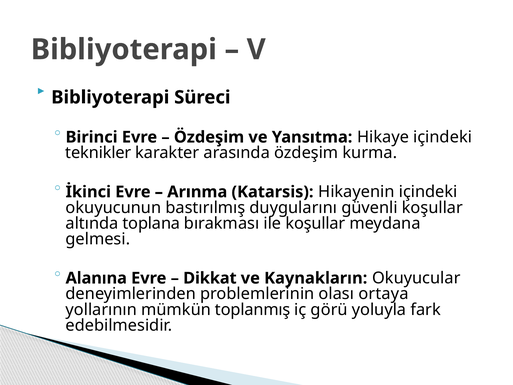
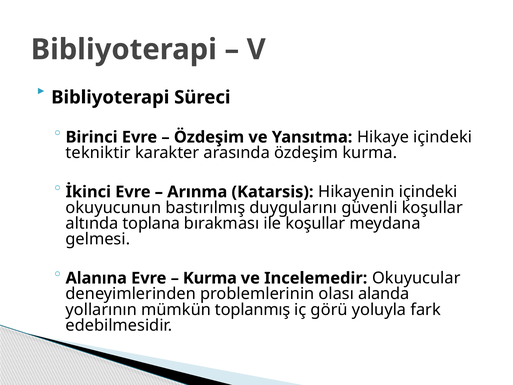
teknikler: teknikler -> tekniktir (98, 153)
Dikkat: Dikkat -> Kurma (210, 278)
Kaynakların: Kaynakların -> Incelemedir (316, 278)
ortaya: ortaya -> alanda (384, 294)
